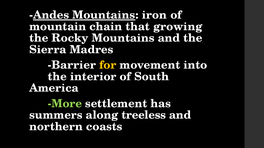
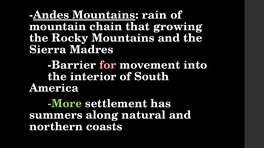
iron: iron -> rain (154, 15)
for colour: yellow -> pink (108, 65)
treeless: treeless -> natural (144, 115)
